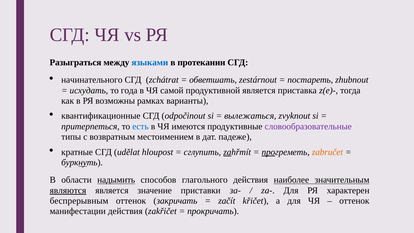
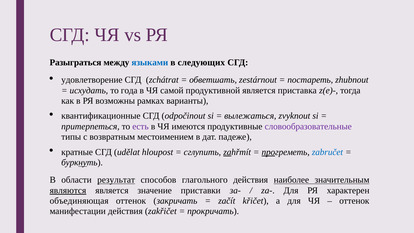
протекании: протекании -> следующих (201, 62)
начинательного: начинательного -> удовлетворение (92, 80)
есть colour: blue -> purple (140, 126)
zabručet colour: orange -> blue (327, 152)
надымить: надымить -> результат (116, 180)
беспрерывным: беспрерывным -> объединяющая (79, 201)
